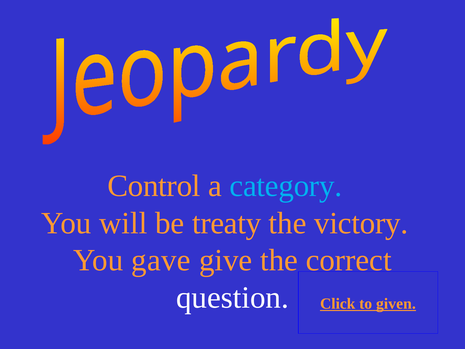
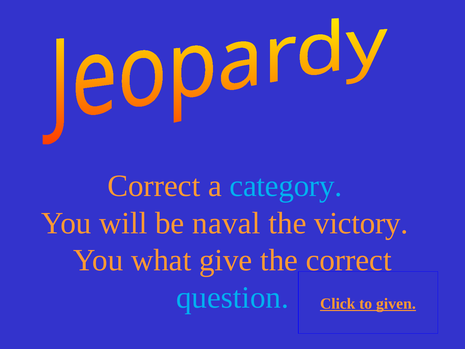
Control: Control -> Correct (154, 186)
treaty: treaty -> naval (226, 223)
gave: gave -> what (161, 260)
question colour: white -> light blue (232, 297)
